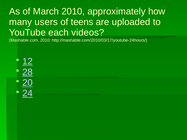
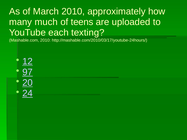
users: users -> much (46, 22)
videos: videos -> texting (88, 33)
28: 28 -> 97 (28, 72)
